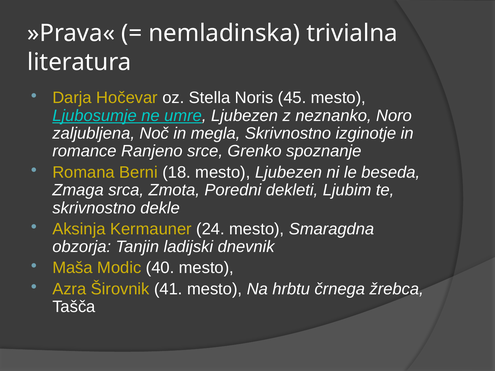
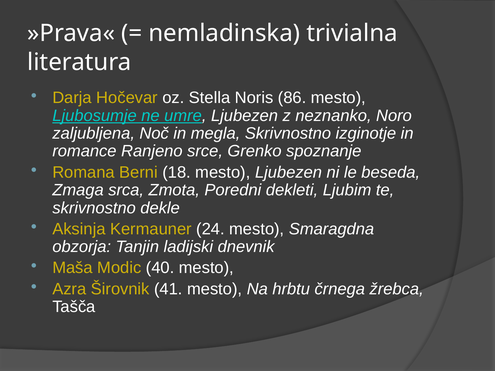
45: 45 -> 86 (292, 98)
